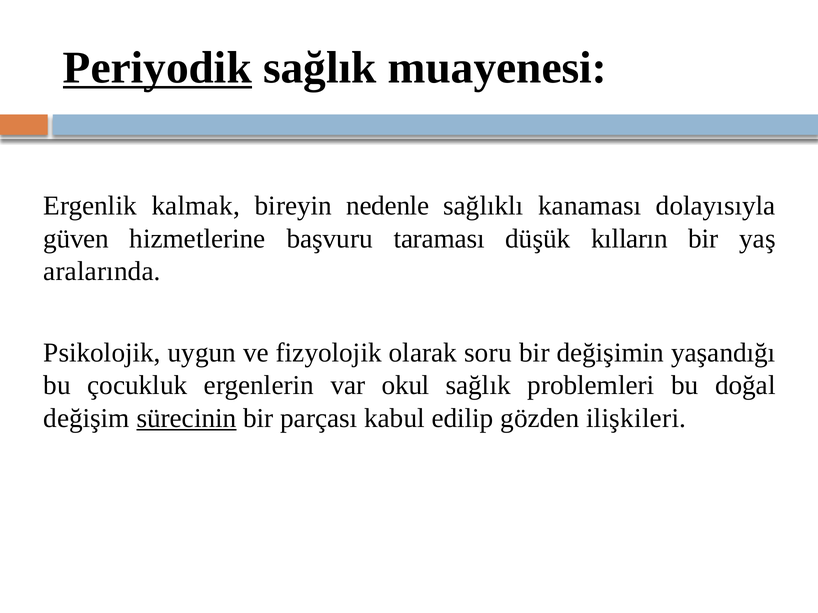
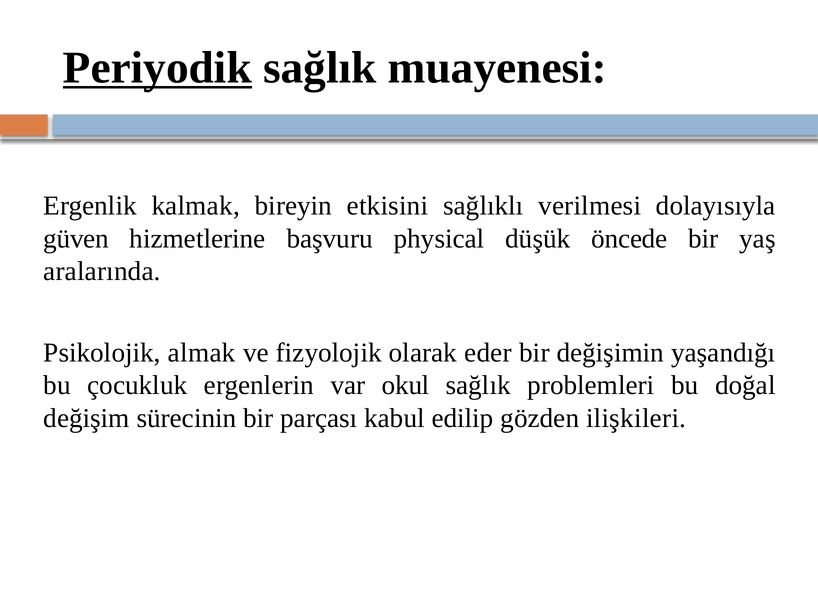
nedenle: nedenle -> etkisini (388, 206)
kanaması: kanaması -> verilmesi (590, 206)
taraması: taraması -> physical (439, 239)
kılların: kılların -> öncede (629, 239)
uygun: uygun -> almak (202, 353)
soru: soru -> eder (488, 353)
sürecinin underline: present -> none (186, 418)
